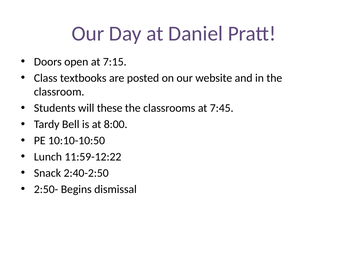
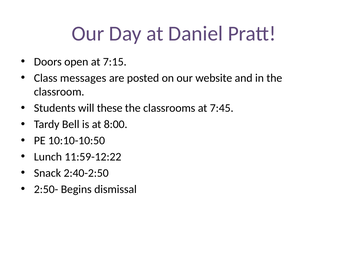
textbooks: textbooks -> messages (83, 78)
